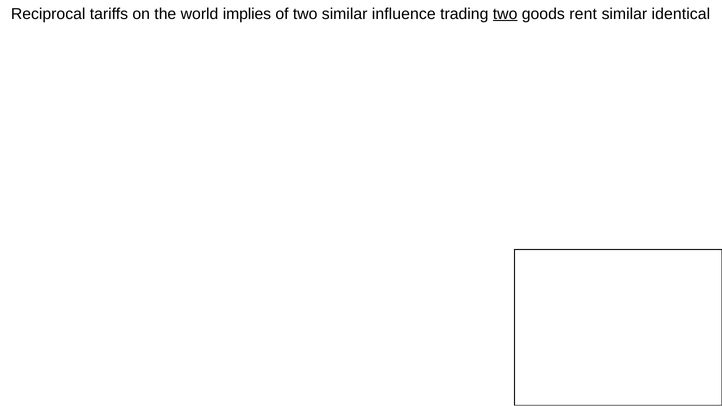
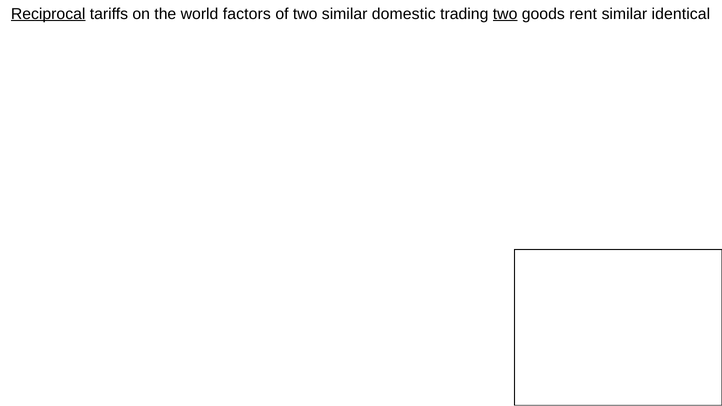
Reciprocal underline: none -> present (48, 14)
implies: implies -> factors (247, 14)
influence: influence -> domestic (404, 14)
